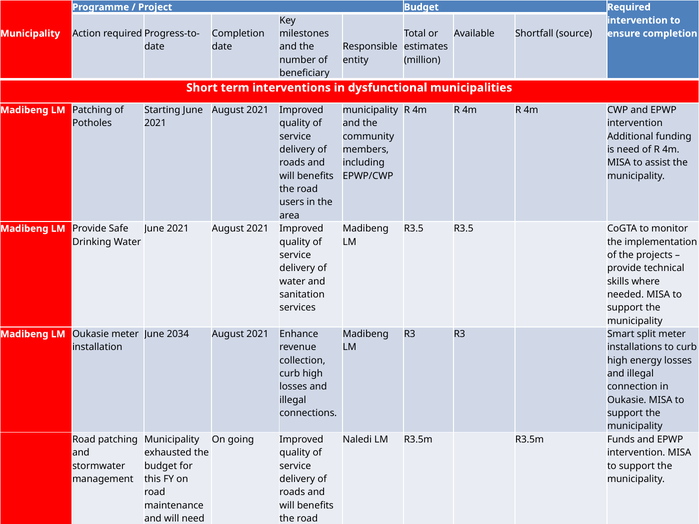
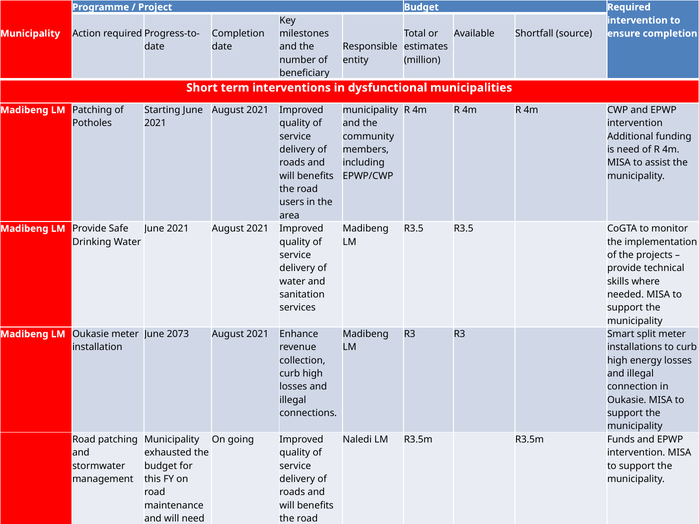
2034: 2034 -> 2073 (178, 334)
